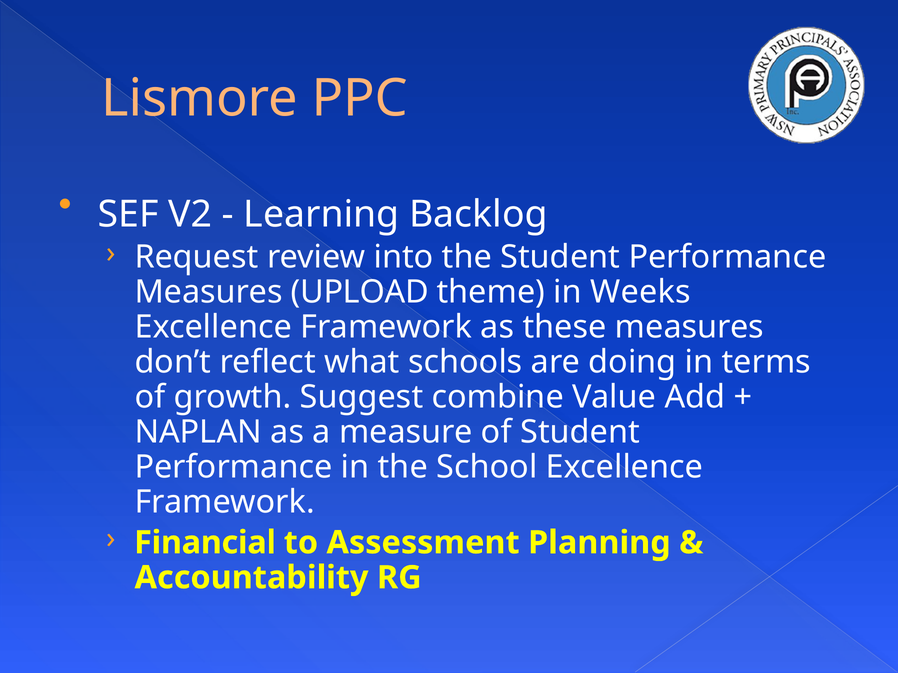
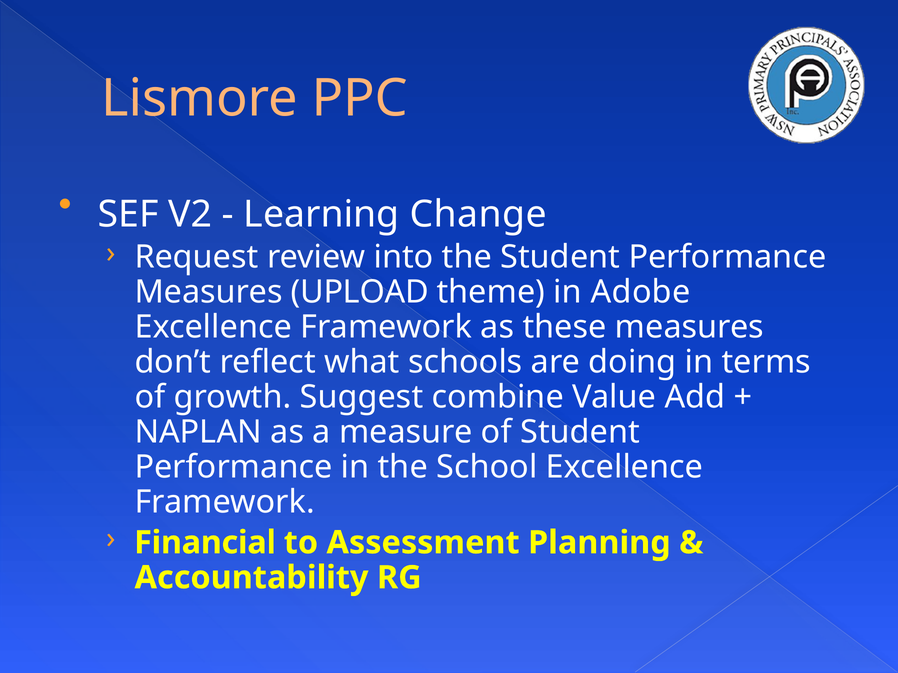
Backlog: Backlog -> Change (478, 214)
Weeks: Weeks -> Adobe (641, 292)
